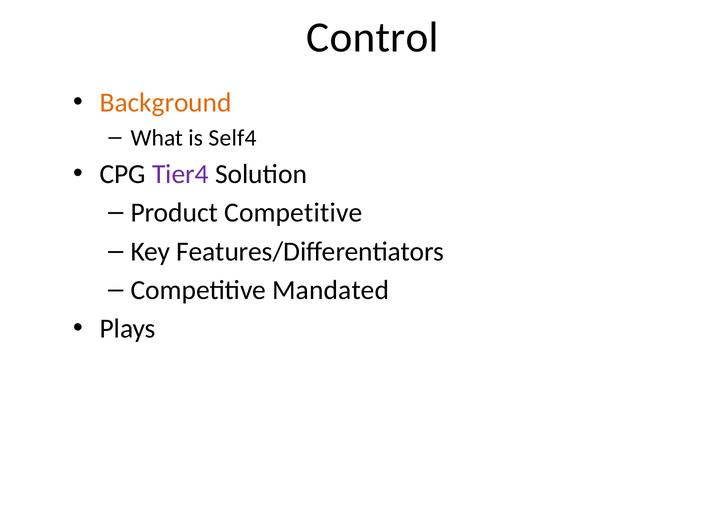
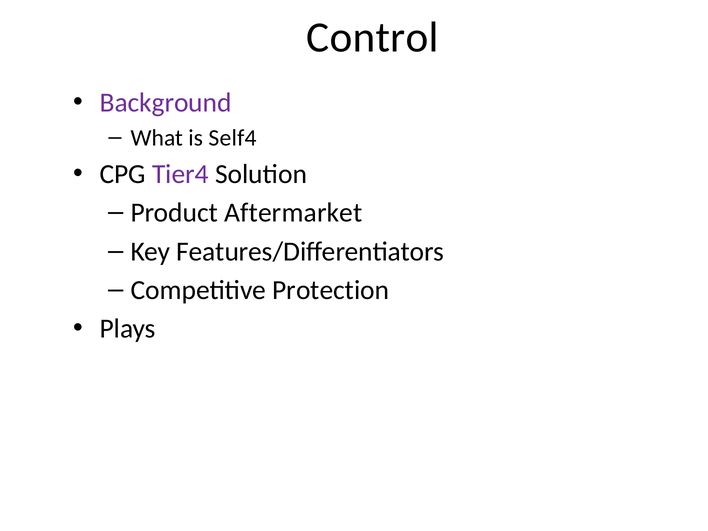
Background colour: orange -> purple (166, 103)
Product Competitive: Competitive -> Aftermarket (293, 213)
Mandated: Mandated -> Protection (331, 290)
